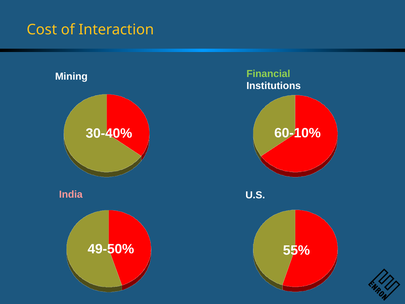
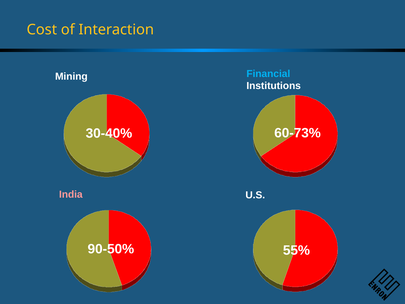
Financial colour: light green -> light blue (268, 74)
60-10%: 60-10% -> 60-73% (298, 133)
49-50%: 49-50% -> 90-50% (111, 249)
